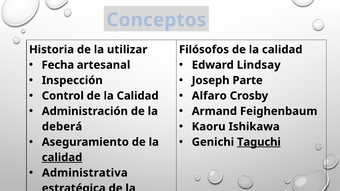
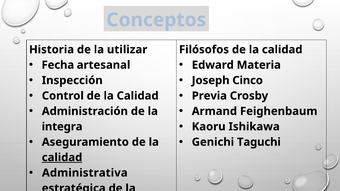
Lindsay: Lindsay -> Materia (259, 65)
Parte: Parte -> Cinco (248, 80)
Alfaro: Alfaro -> Previa (209, 96)
deberá: deberá -> integra (62, 127)
Taguchi underline: present -> none (259, 142)
